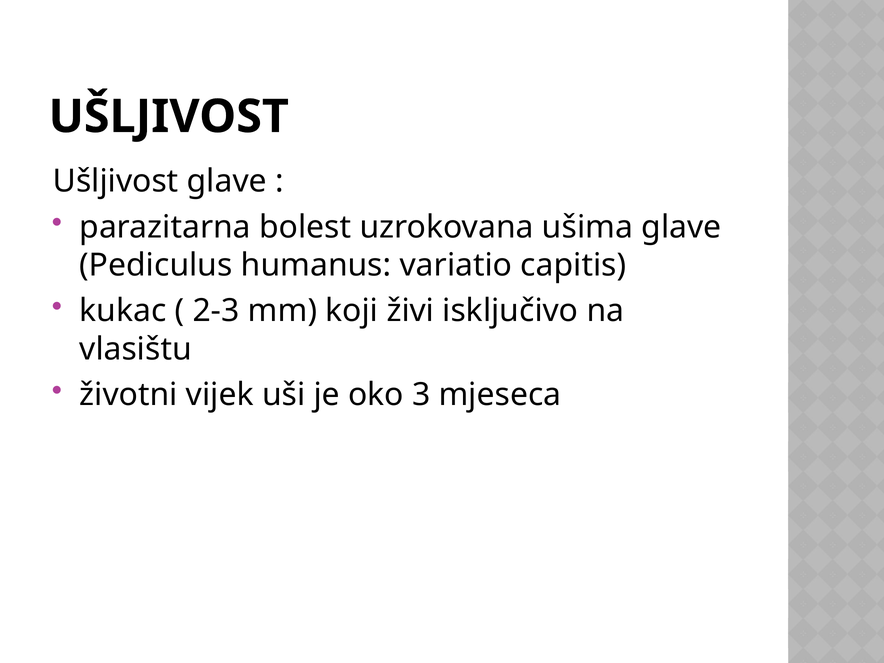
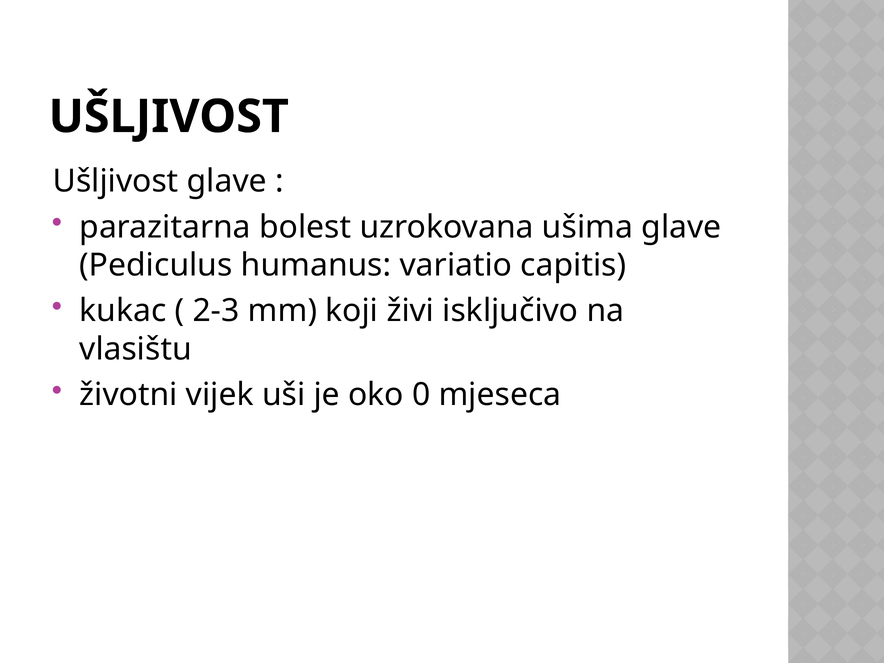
3: 3 -> 0 (421, 395)
